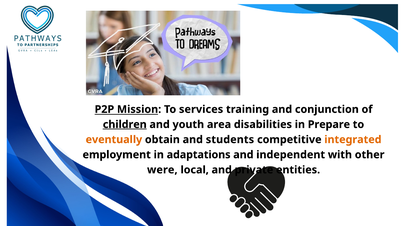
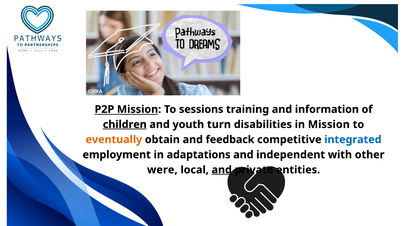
services: services -> sessions (201, 109)
conjunction: conjunction -> information (327, 109)
area: area -> turn (219, 125)
in Prepare: Prepare -> Mission (329, 125)
students: students -> feedback (230, 140)
integrated colour: orange -> blue (353, 140)
and underline: none -> present (222, 170)
